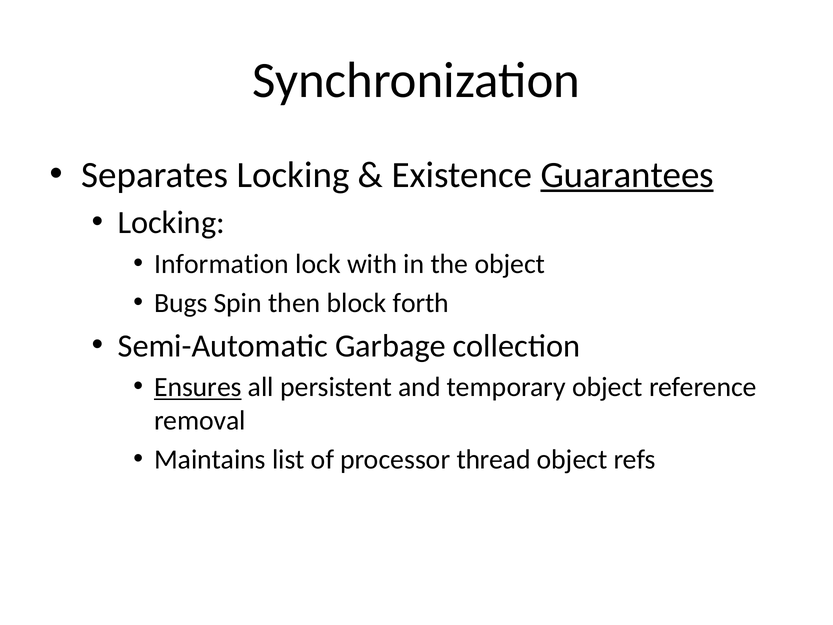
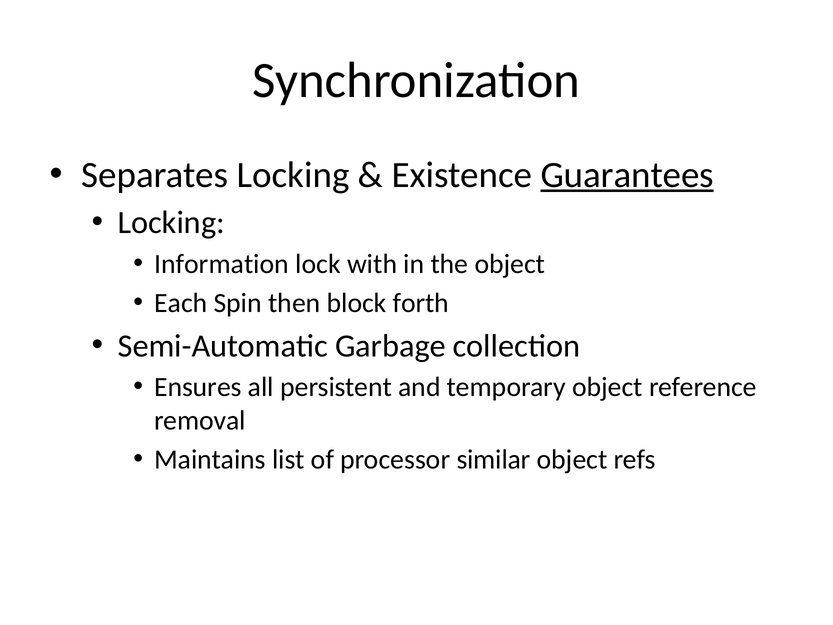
Bugs: Bugs -> Each (181, 303)
Ensures underline: present -> none (198, 387)
thread: thread -> similar (494, 459)
